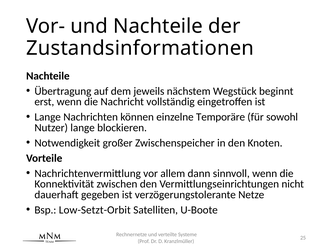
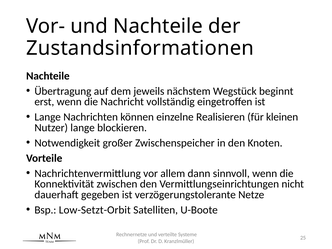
Temporäre: Temporäre -> Realisieren (221, 117)
sowohl: sowohl -> kleinen (282, 117)
